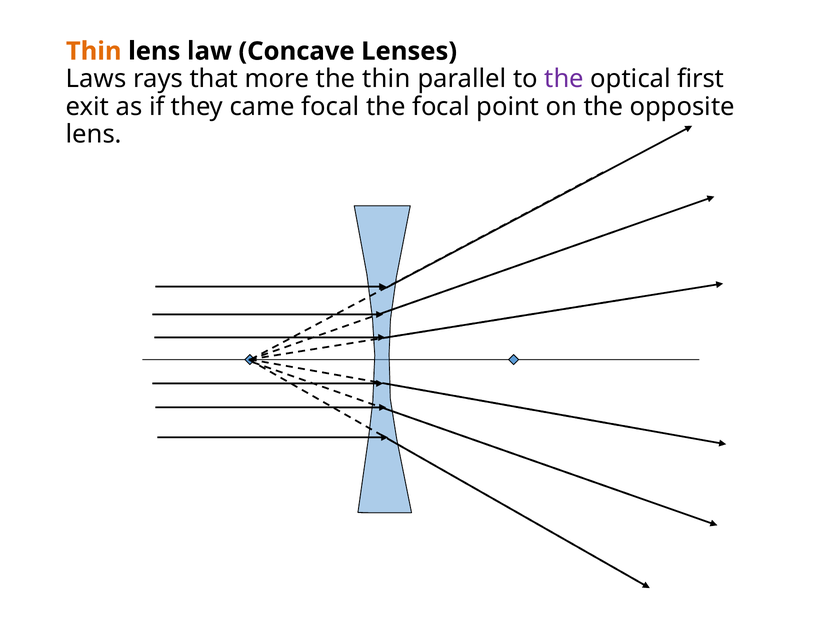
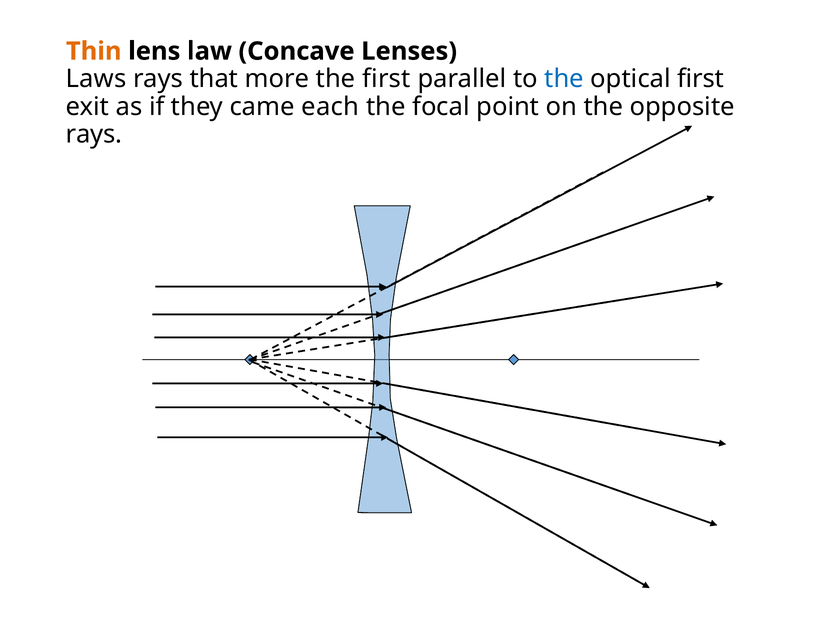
the thin: thin -> first (386, 79)
the colour: purple -> blue (564, 79)
came focal: focal -> each (330, 107)
lens: lens -> rays (94, 134)
